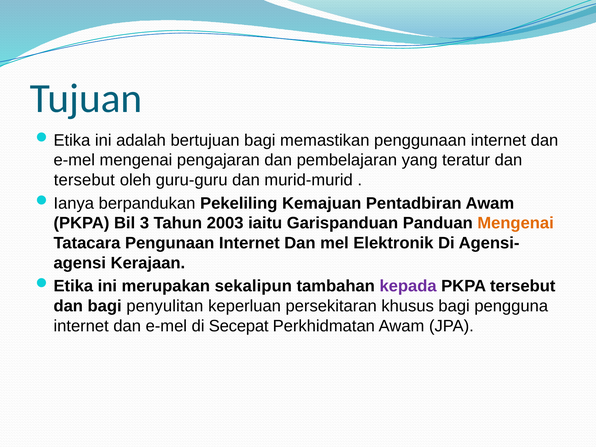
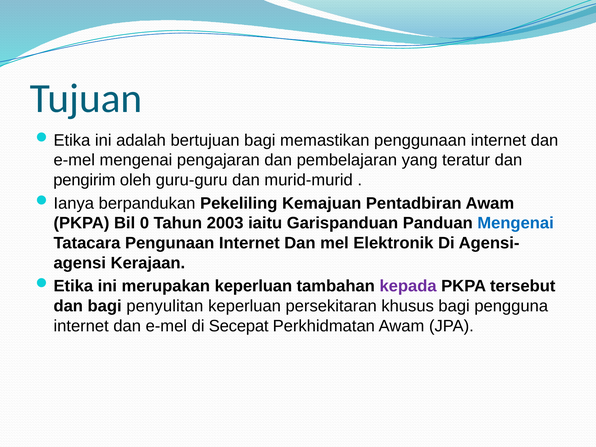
tersebut: tersebut -> pengirim (84, 180)
3: 3 -> 0 (144, 223)
Mengenai colour: orange -> blue (516, 223)
merupakan sekalipun: sekalipun -> keperluan (253, 286)
